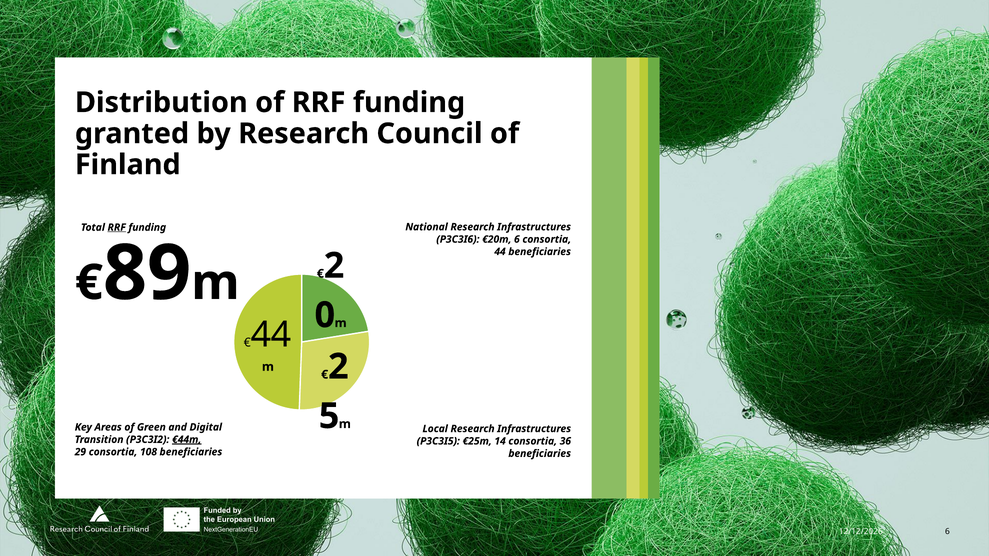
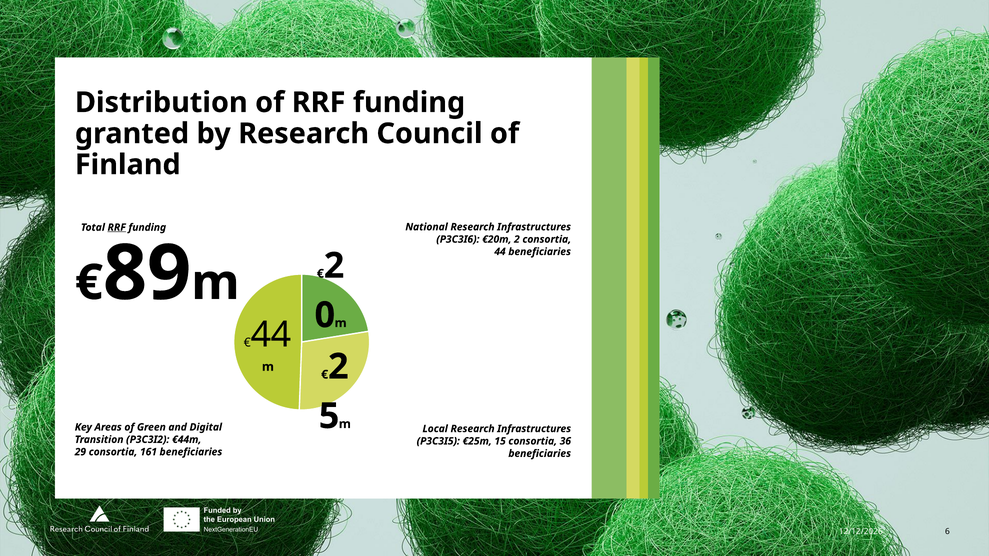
€20m 6: 6 -> 2 (517, 239)
€44m underline: present -> none (187, 440)
14: 14 -> 15 (500, 441)
108: 108 -> 161 (148, 452)
